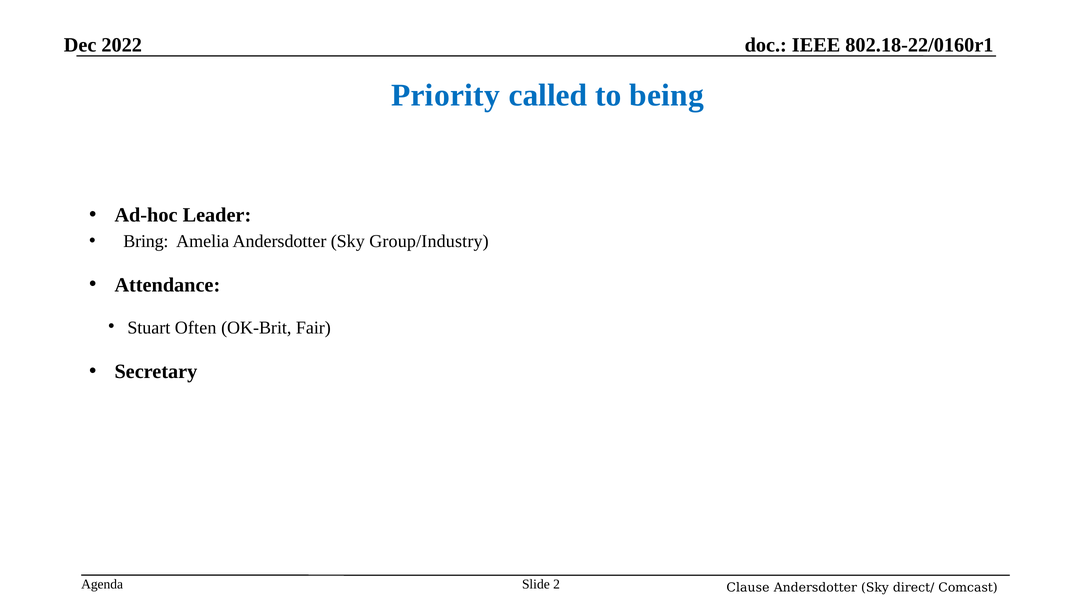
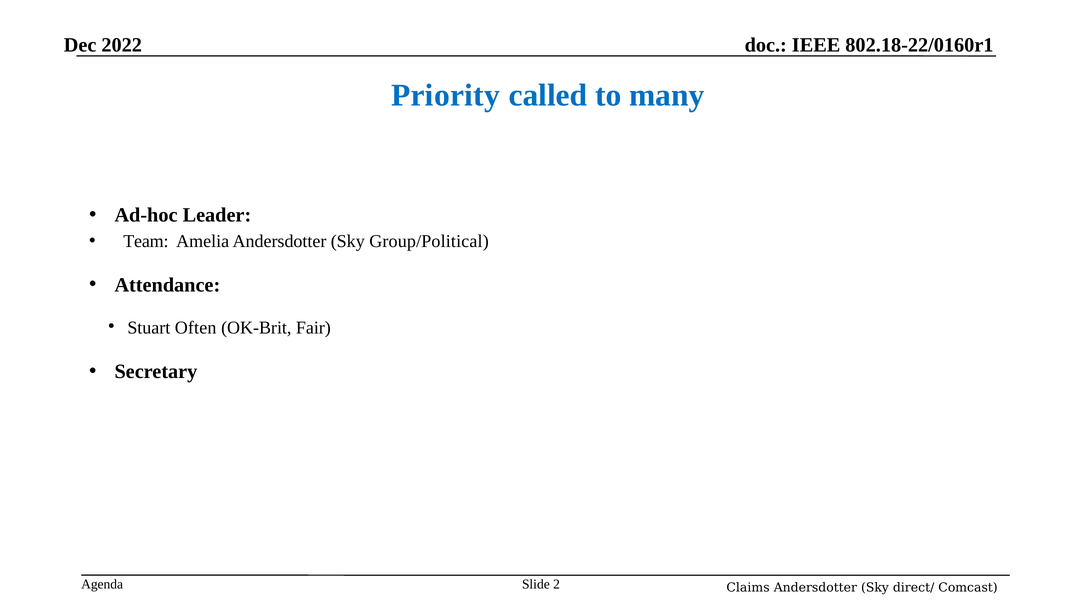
being: being -> many (667, 95)
Bring: Bring -> Team (146, 241)
Group/Industry: Group/Industry -> Group/Political (429, 241)
Clause: Clause -> Claims (748, 587)
